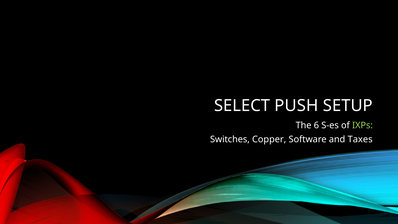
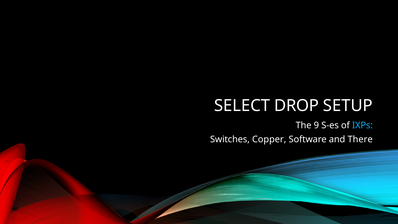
PUSH: PUSH -> DROP (297, 106)
6: 6 -> 9 (316, 125)
IXPs colour: light green -> light blue (362, 125)
Taxes: Taxes -> There (360, 139)
